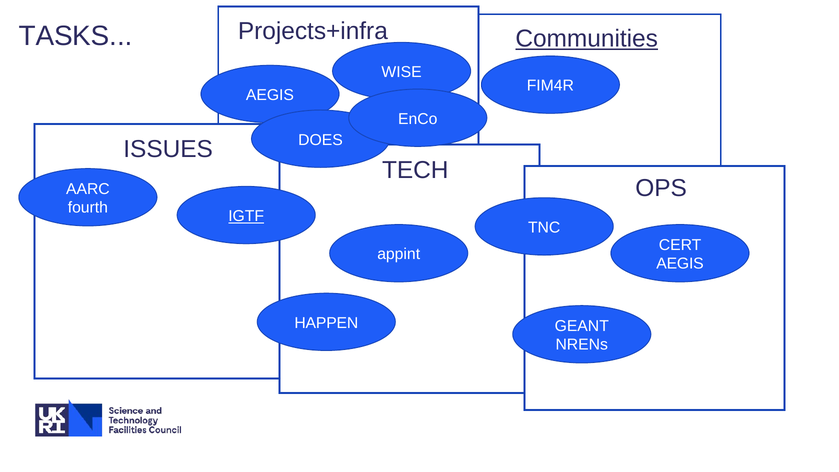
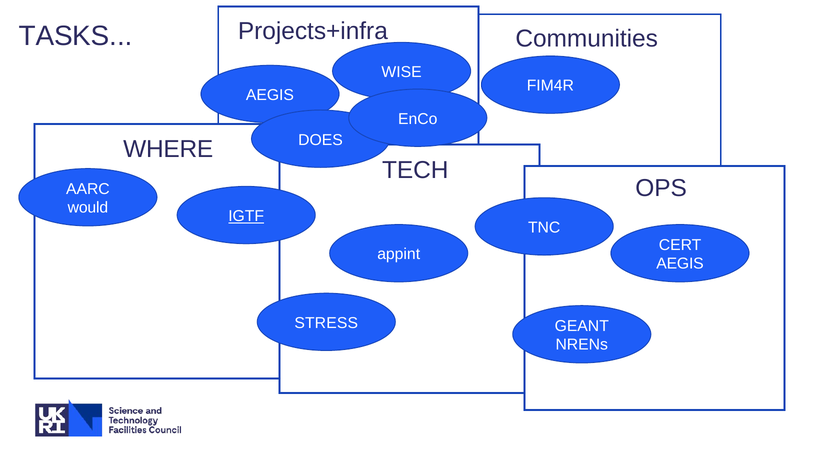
Communities underline: present -> none (587, 39)
ISSUES: ISSUES -> WHERE (168, 149)
fourth: fourth -> would (88, 208)
HAPPEN: HAPPEN -> STRESS (326, 323)
